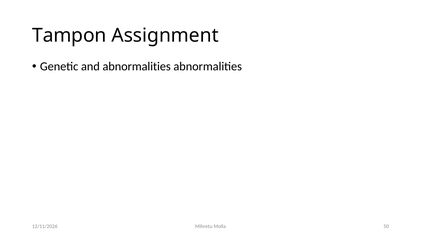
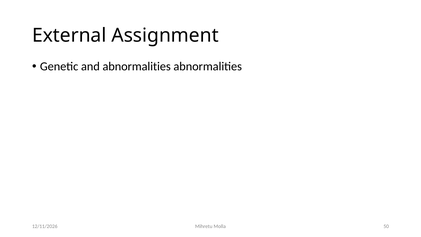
Tampon: Tampon -> External (69, 35)
